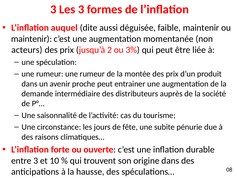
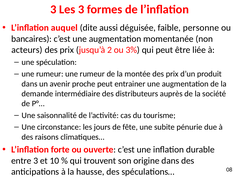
faible maintenir: maintenir -> personne (201, 28)
maintenir: maintenir -> bancaires (32, 39)
